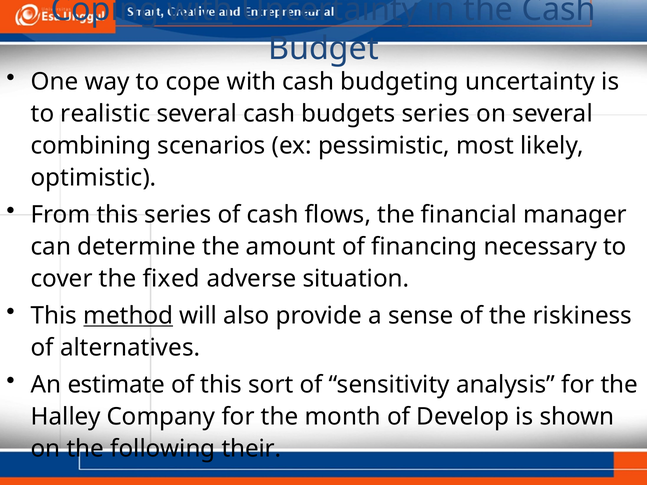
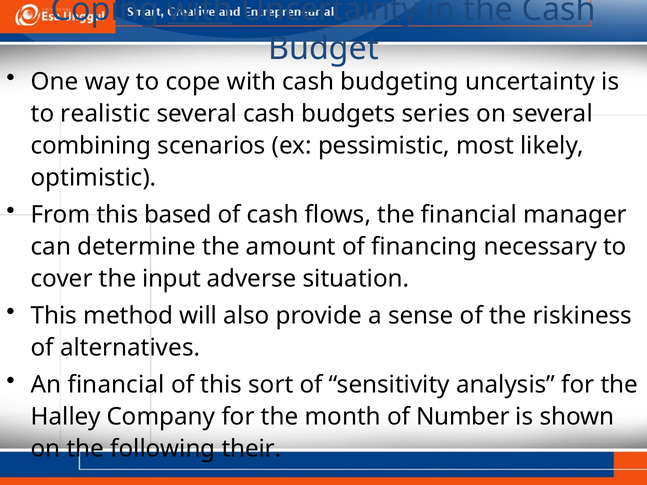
this series: series -> based (178, 215)
fixed: fixed -> input (172, 279)
method underline: present -> none (128, 316)
An estimate: estimate -> financial (116, 385)
Develop: Develop -> Number (463, 417)
